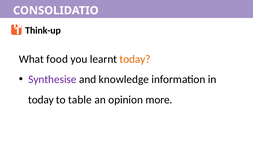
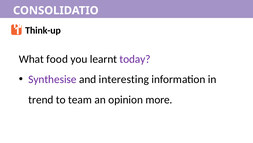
today colour: orange -> purple (135, 59)
knowledge: knowledge -> interesting (124, 79)
today: today -> trend (41, 99)
table: table -> team (80, 99)
